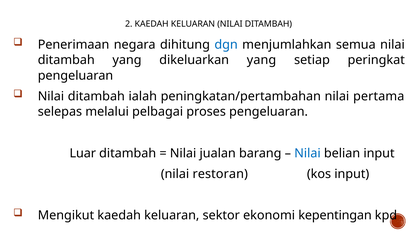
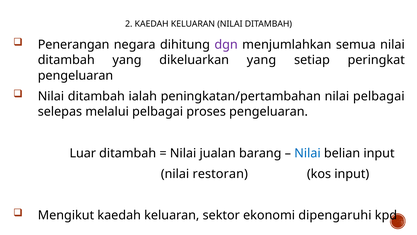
Penerimaan: Penerimaan -> Penerangan (74, 44)
dgn colour: blue -> purple (226, 44)
nilai pertama: pertama -> pelbagai (379, 96)
kepentingan: kepentingan -> dipengaruhi (335, 215)
